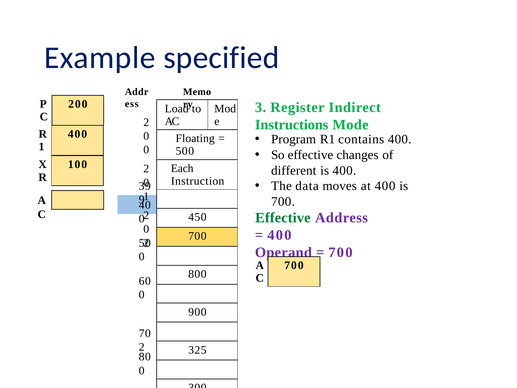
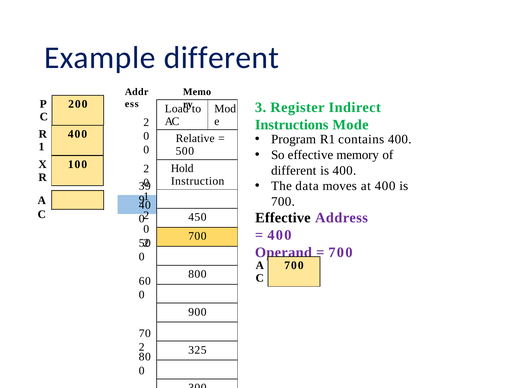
Example specified: specified -> different (221, 58)
Floating: Floating -> Relative (195, 138)
changes: changes -> memory (358, 155)
Each: Each -> Hold (182, 168)
Effective colour: green -> black (283, 218)
